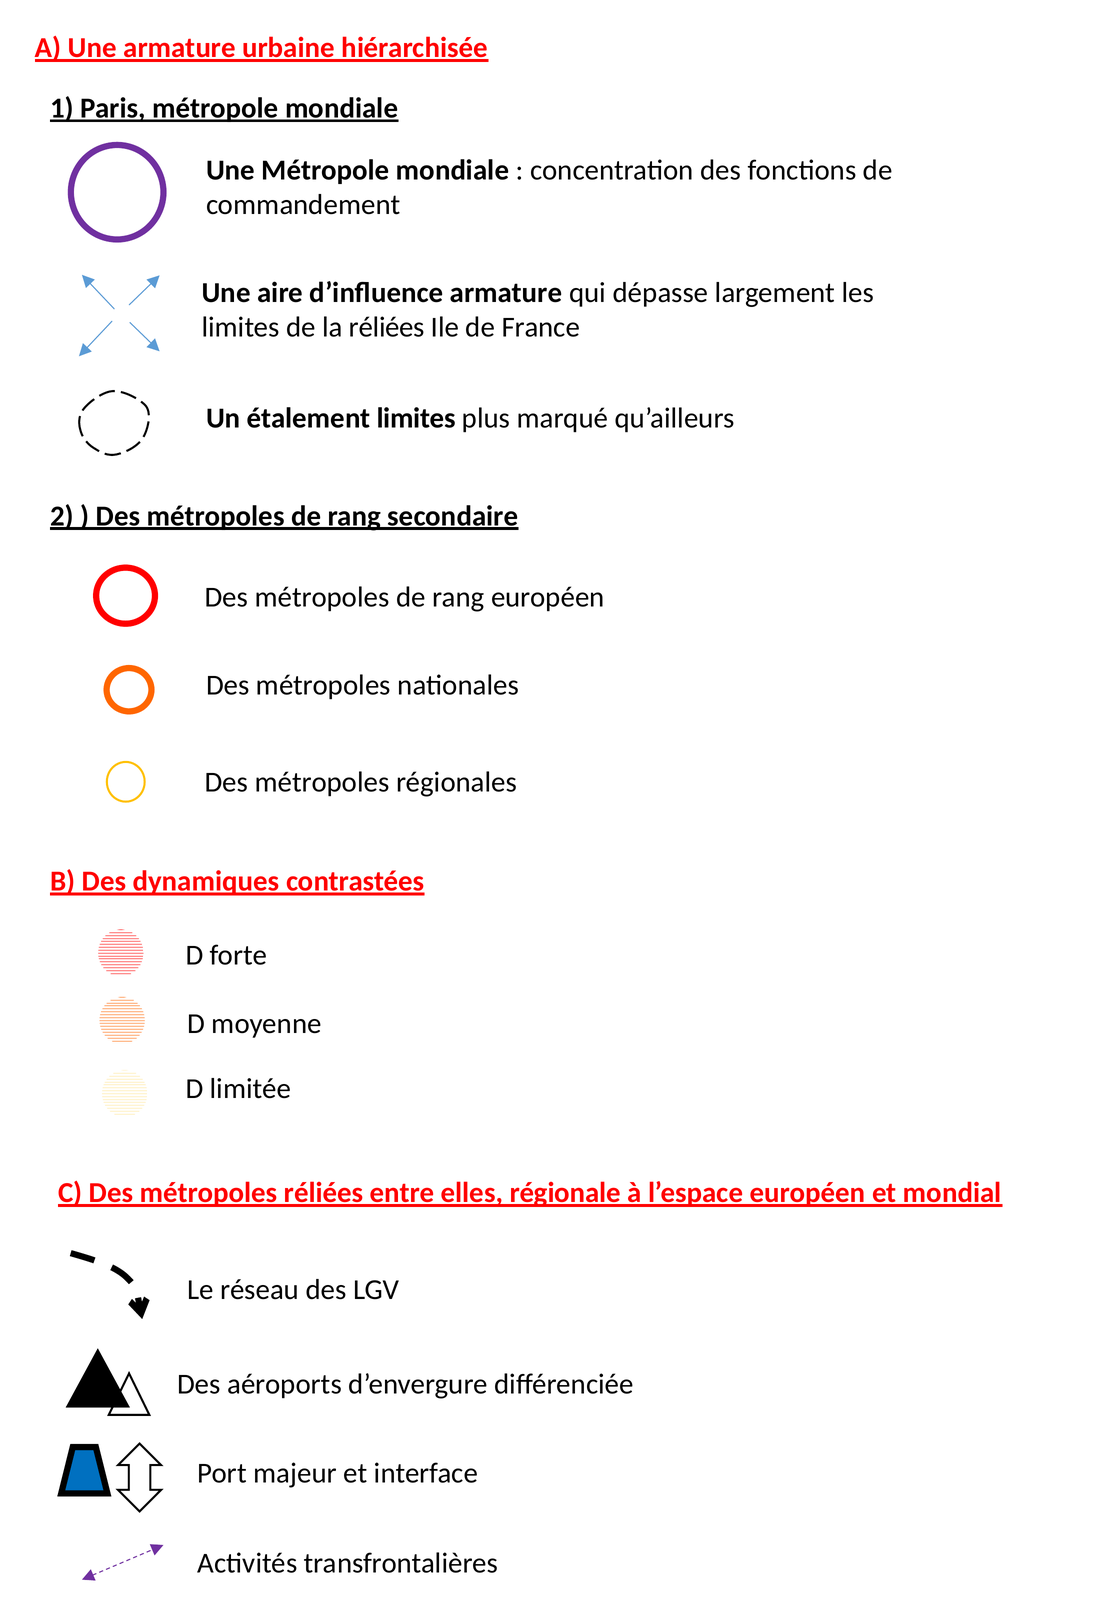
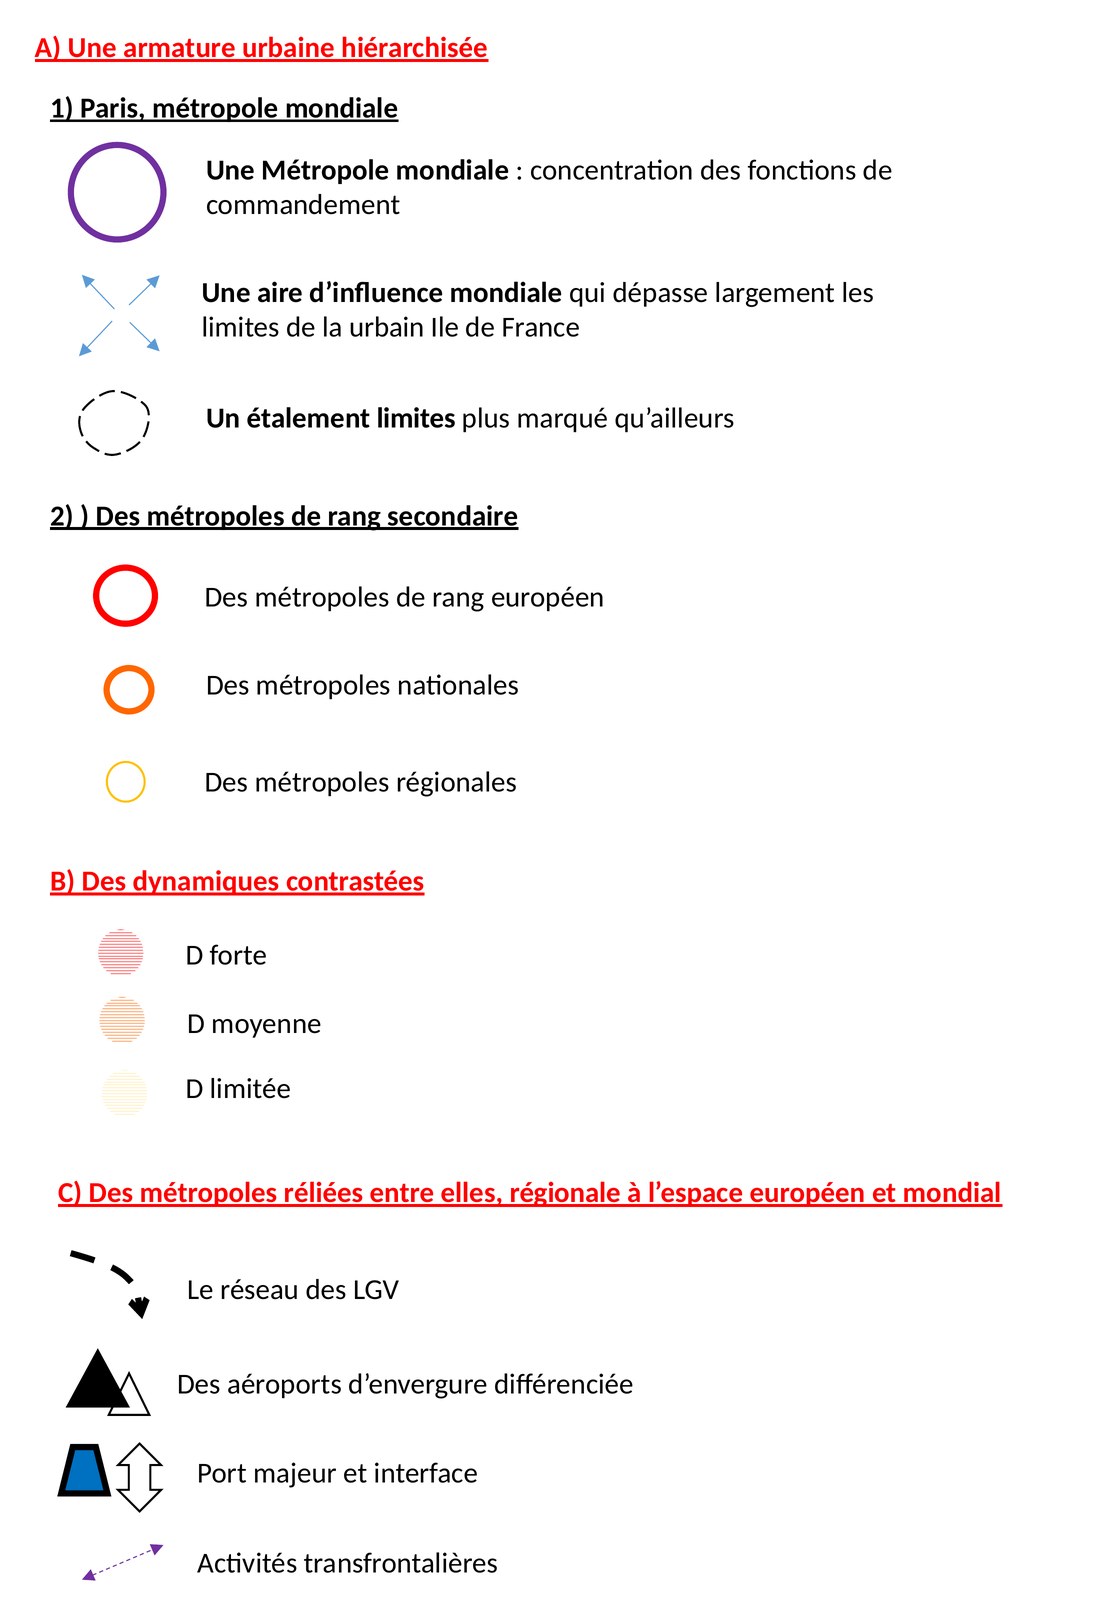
d’influence armature: armature -> mondiale (506, 293)
la réliées: réliées -> urbain (387, 327)
